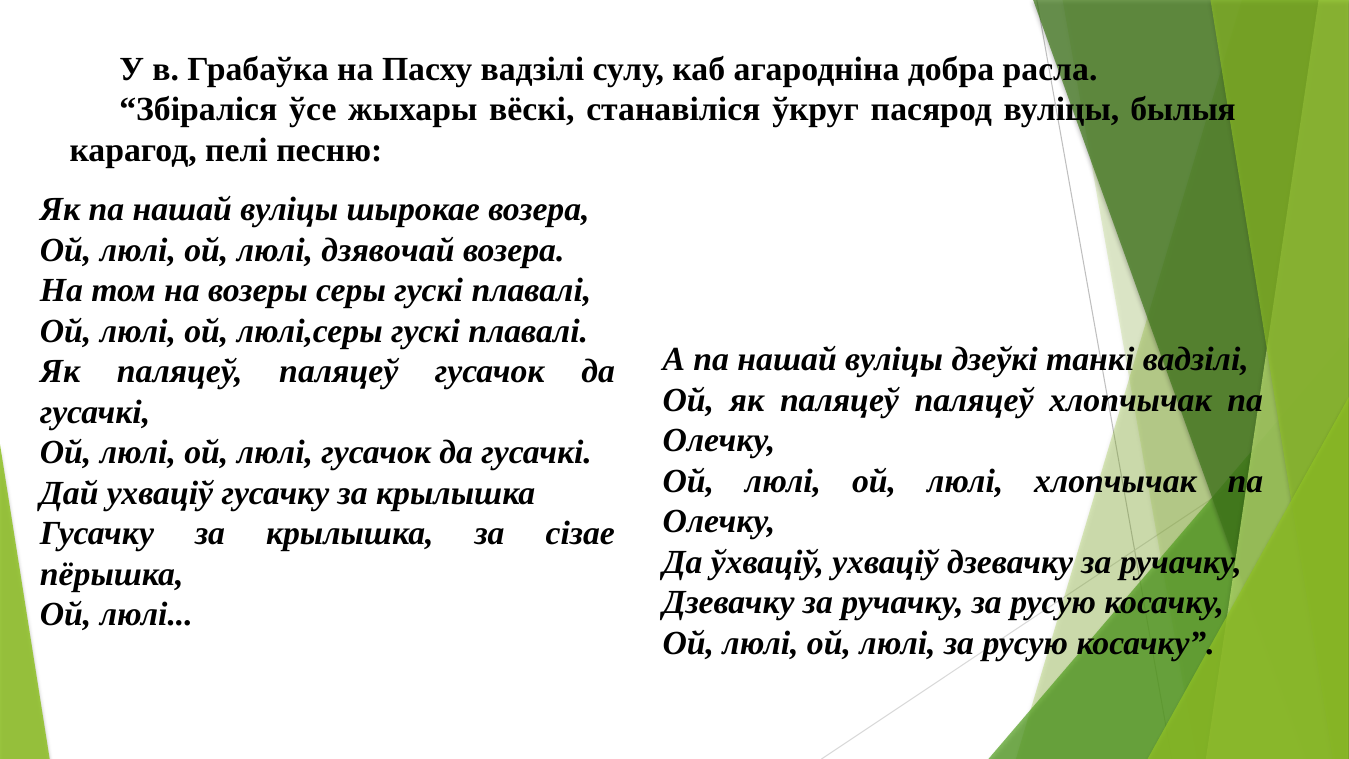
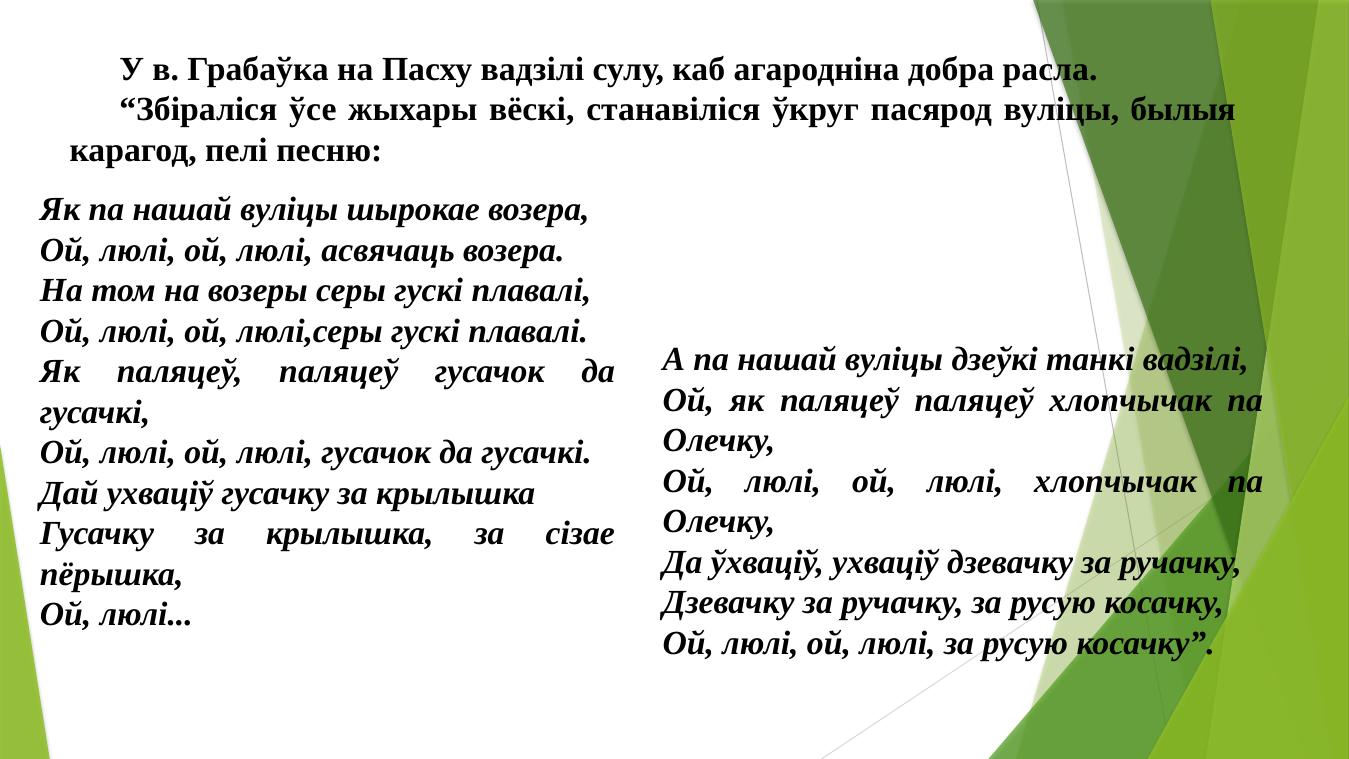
дзявочай: дзявочай -> асвячаць (388, 250)
